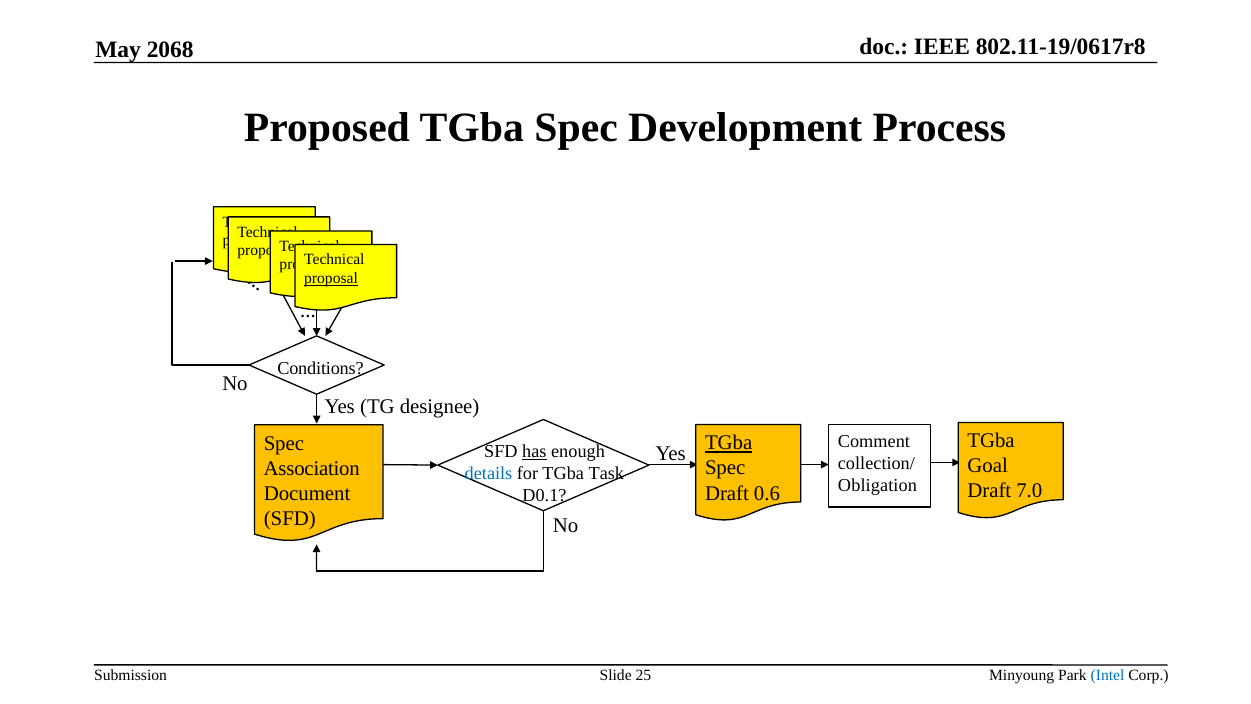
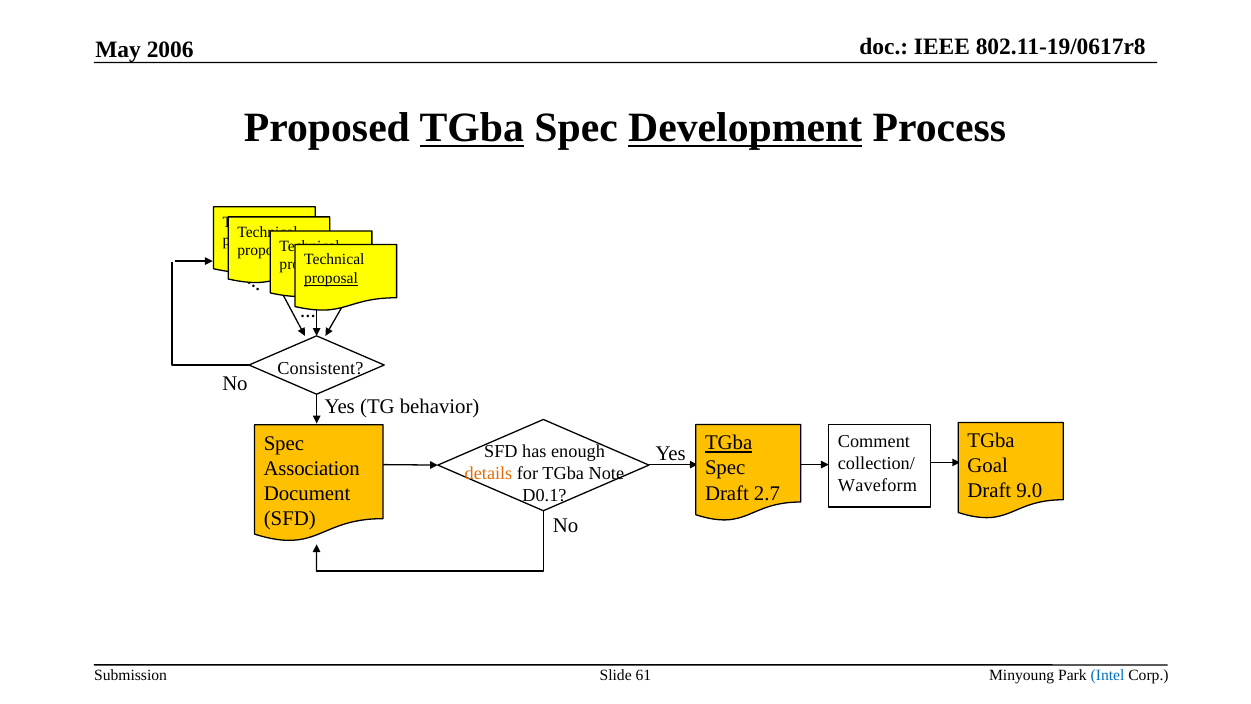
2068: 2068 -> 2006 (170, 50)
TGba underline: none -> present (472, 128)
Development underline: none -> present (745, 128)
Conditions: Conditions -> Consistent (320, 369)
designee: designee -> behavior (440, 406)
has underline: present -> none (534, 452)
details colour: blue -> orange (489, 473)
Task: Task -> Note (606, 473)
Obligation: Obligation -> Waveform (877, 485)
7.0: 7.0 -> 9.0 (1029, 491)
0.6: 0.6 -> 2.7 (767, 493)
25: 25 -> 61 (643, 675)
